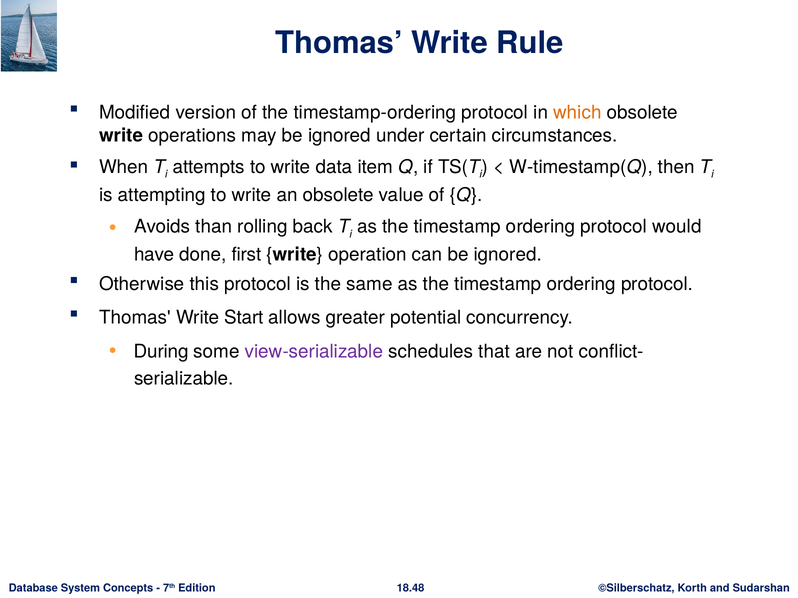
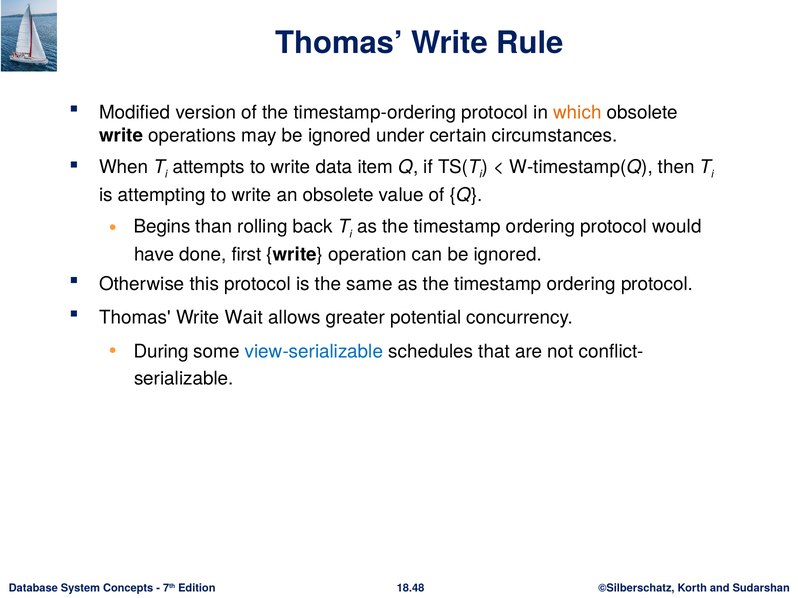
Avoids: Avoids -> Begins (162, 227)
Start: Start -> Wait (244, 318)
view-serializable colour: purple -> blue (314, 352)
